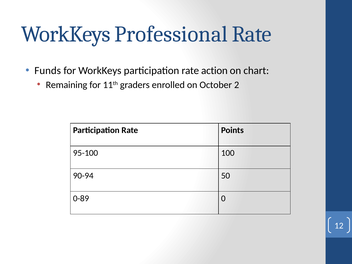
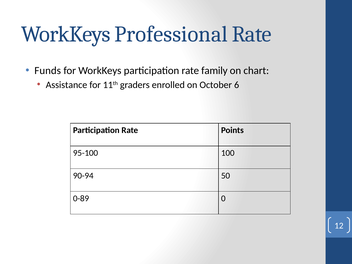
action: action -> family (214, 71)
Remaining: Remaining -> Assistance (66, 85)
2: 2 -> 6 (237, 85)
